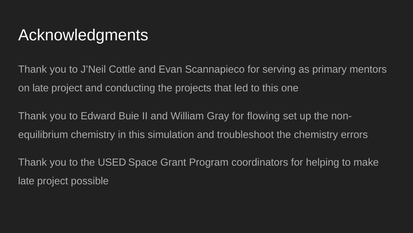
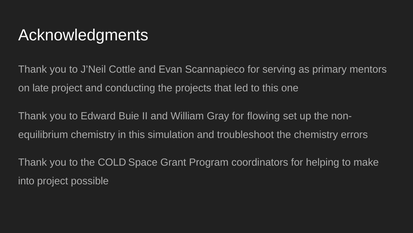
USED: USED -> COLD (112, 162)
late: late -> into (26, 181)
